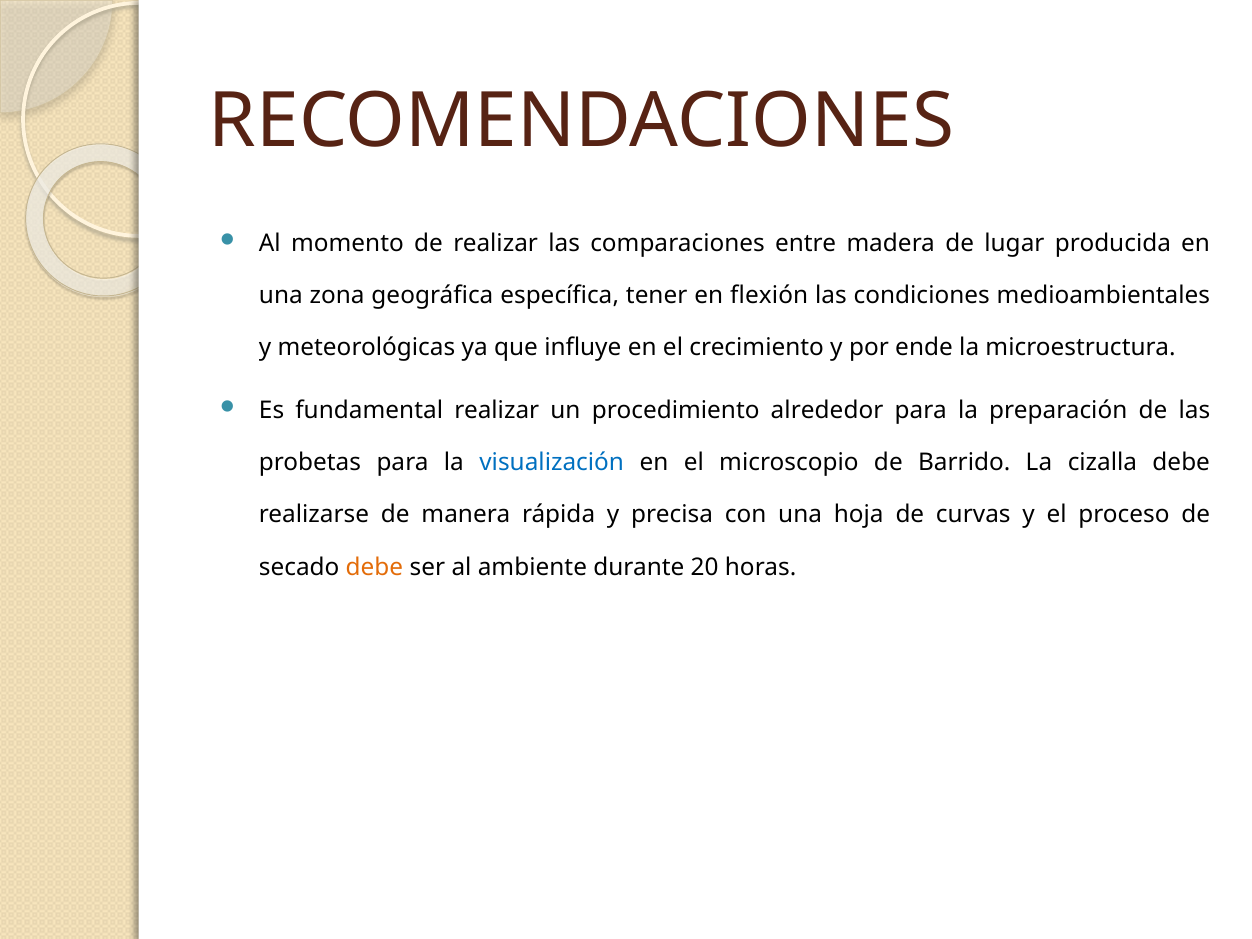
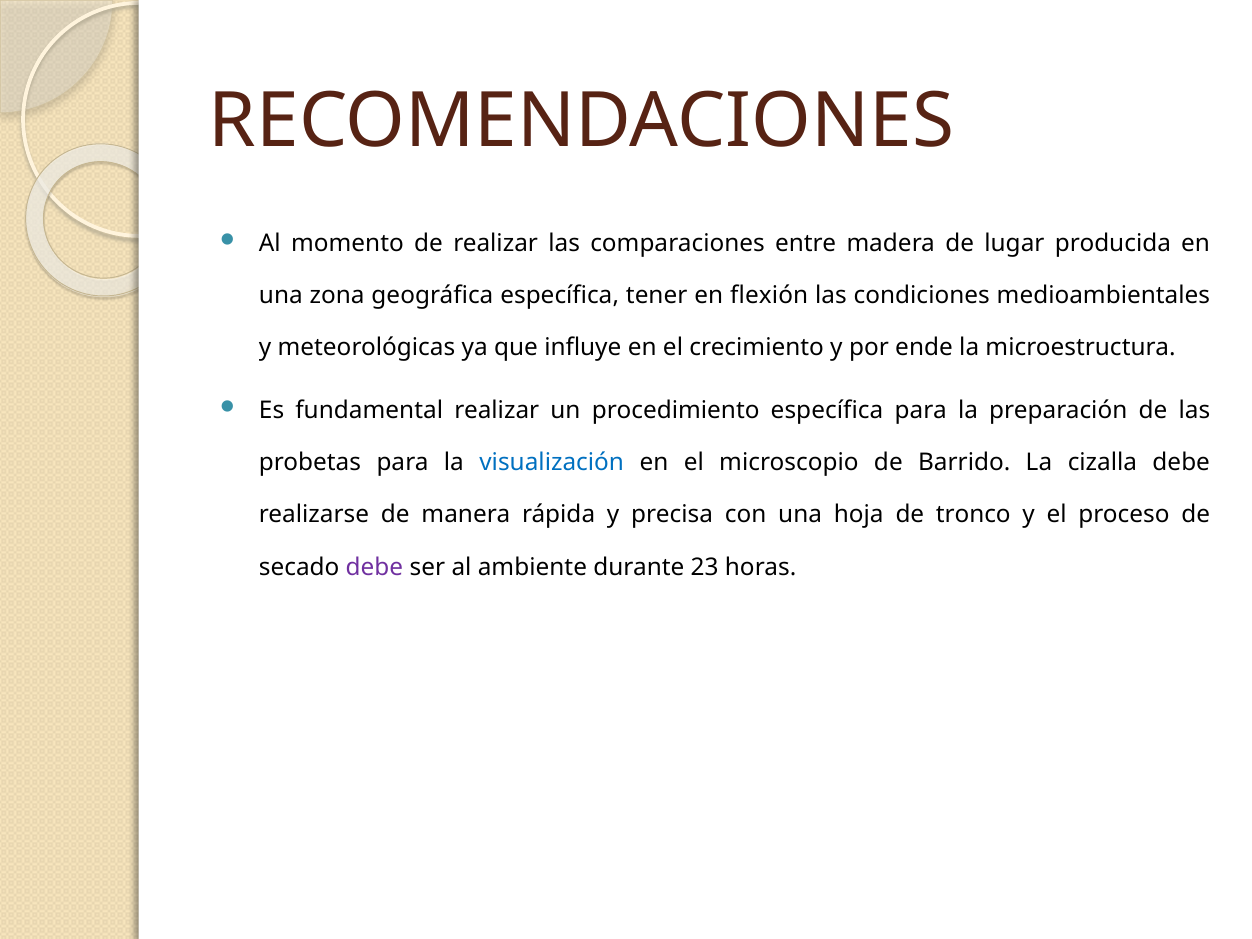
procedimiento alrededor: alrededor -> específica (827, 411)
curvas: curvas -> tronco (973, 515)
debe colour: orange -> purple (374, 567)
20: 20 -> 23 (705, 567)
